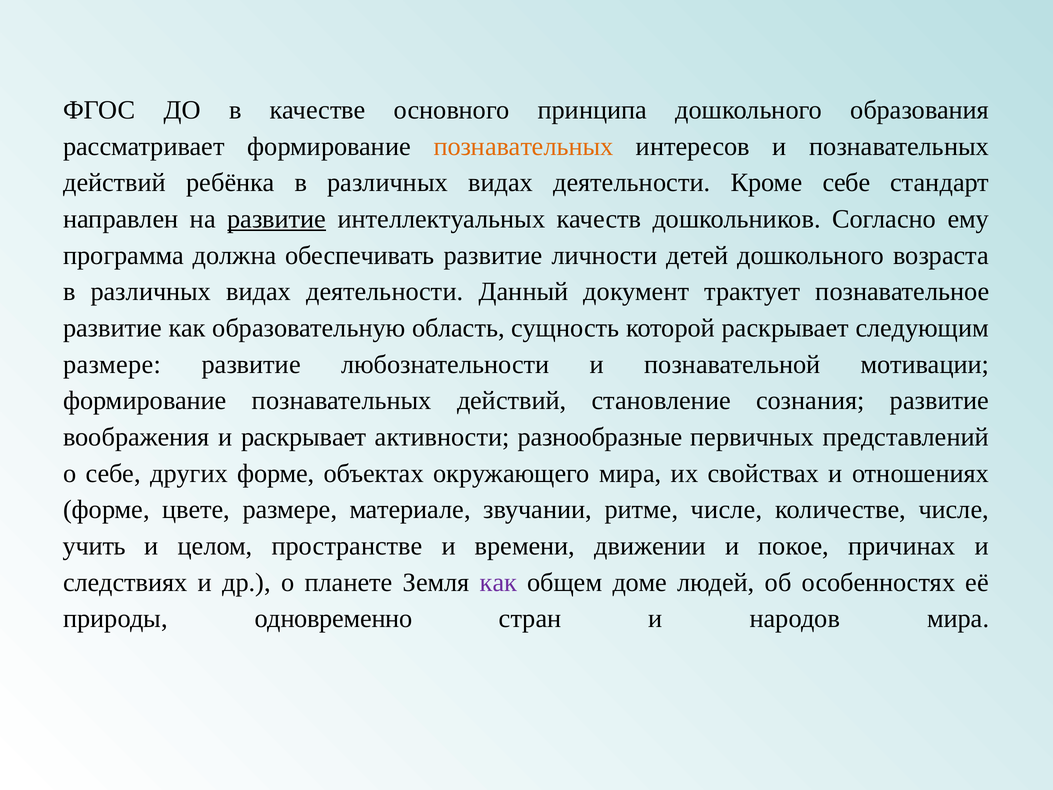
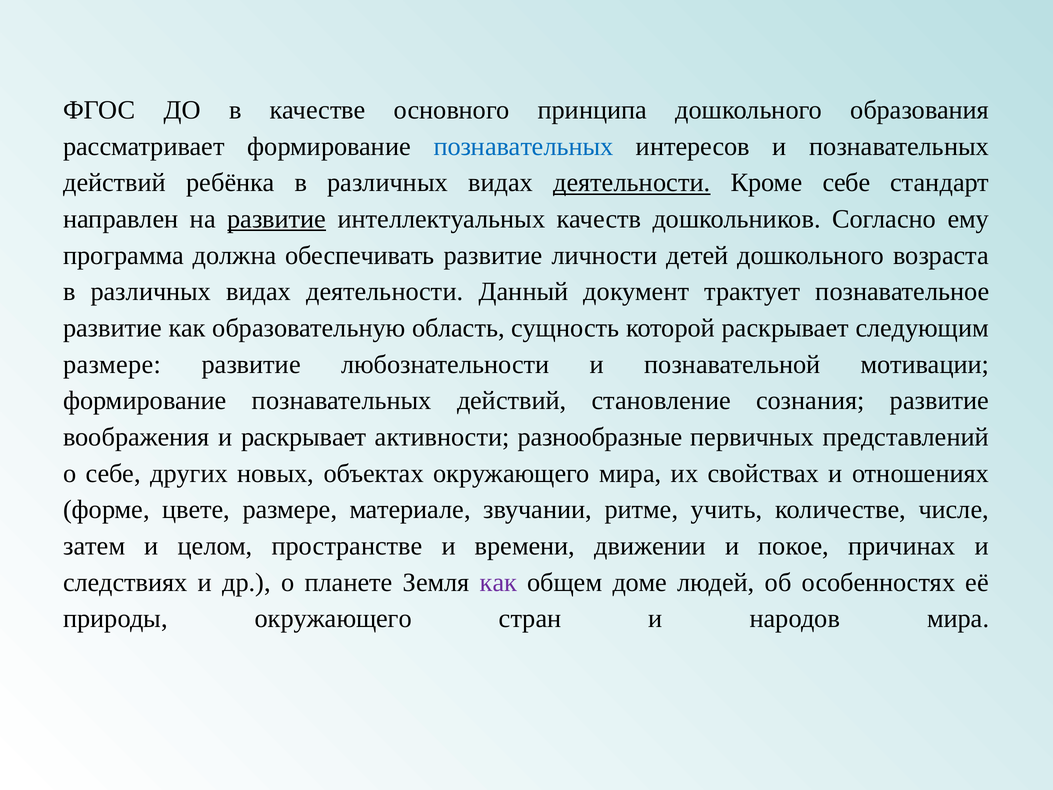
познавательных colour: orange -> blue (523, 146)
деятельности underline: none -> present (632, 183)
других форме: форме -> новых (276, 473)
ритме числе: числе -> учить (727, 510)
учить: учить -> затем (94, 546)
природы одновременно: одновременно -> окружающего (333, 618)
